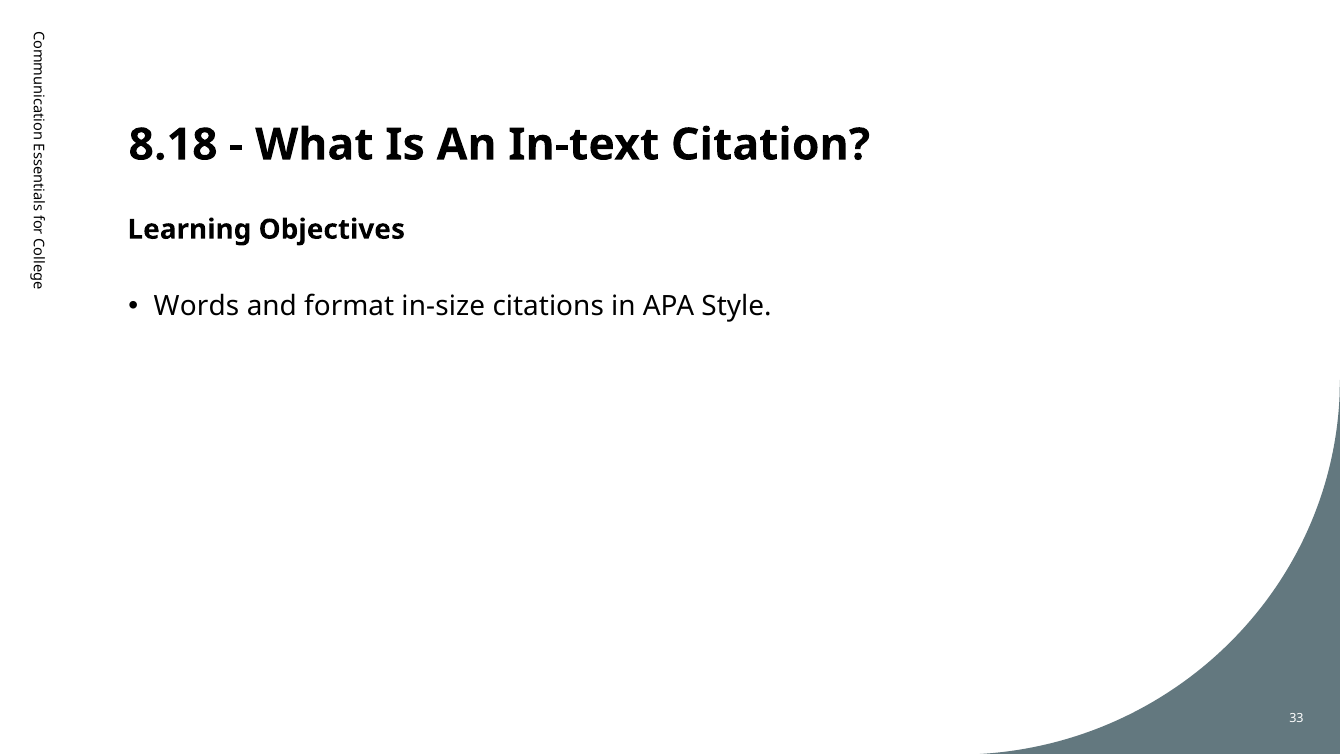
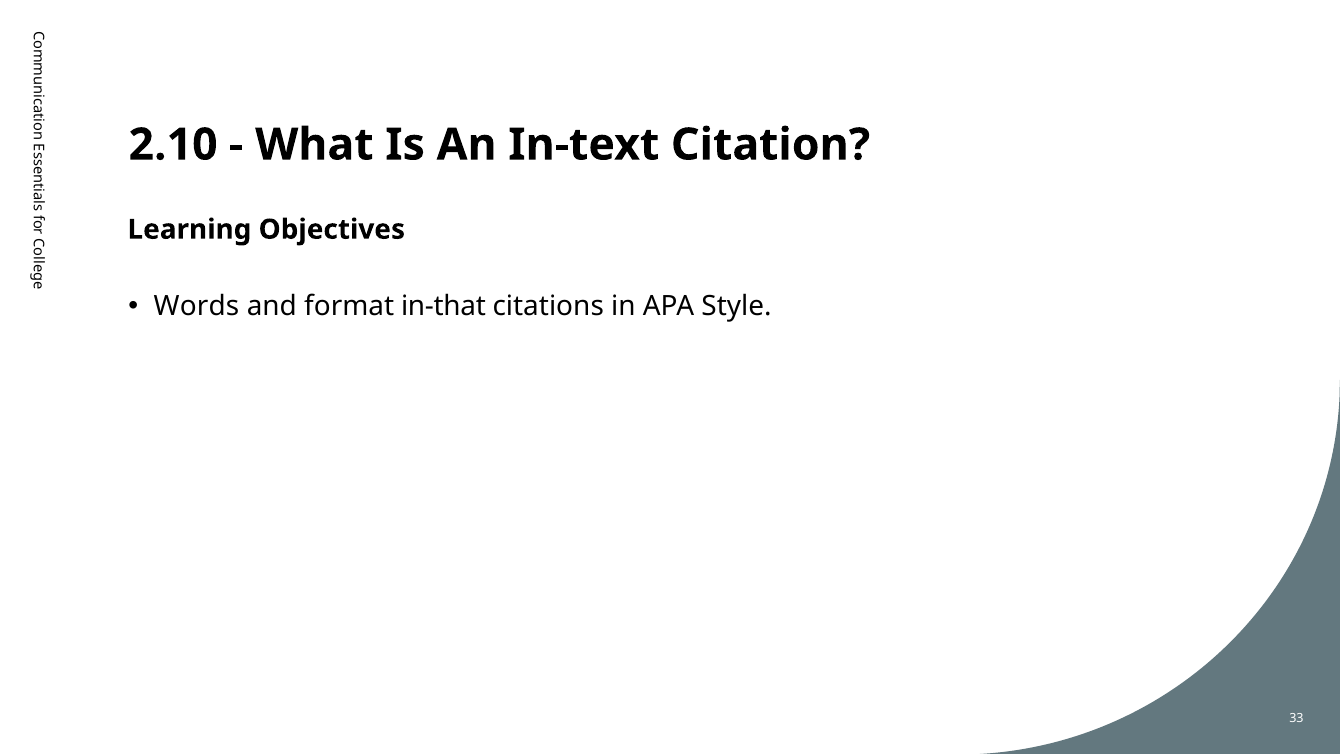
8.18: 8.18 -> 2.10 (173, 145)
in-size: in-size -> in-that (443, 306)
